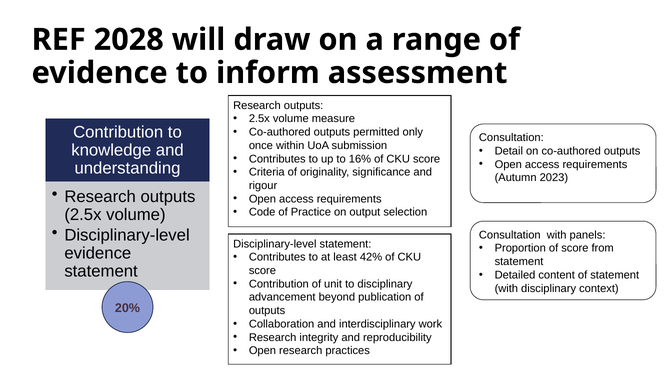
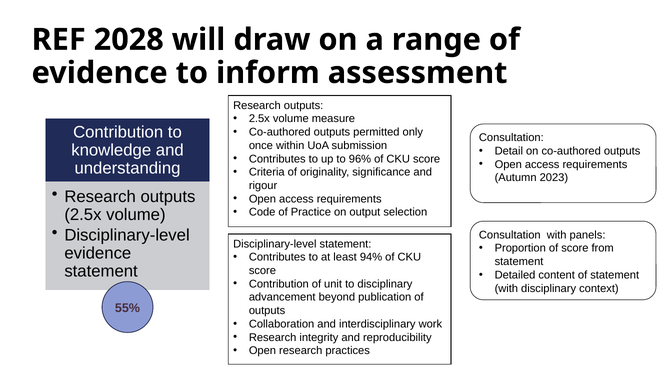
16%: 16% -> 96% (360, 159)
42%: 42% -> 94% (371, 257)
20%: 20% -> 55% (127, 308)
